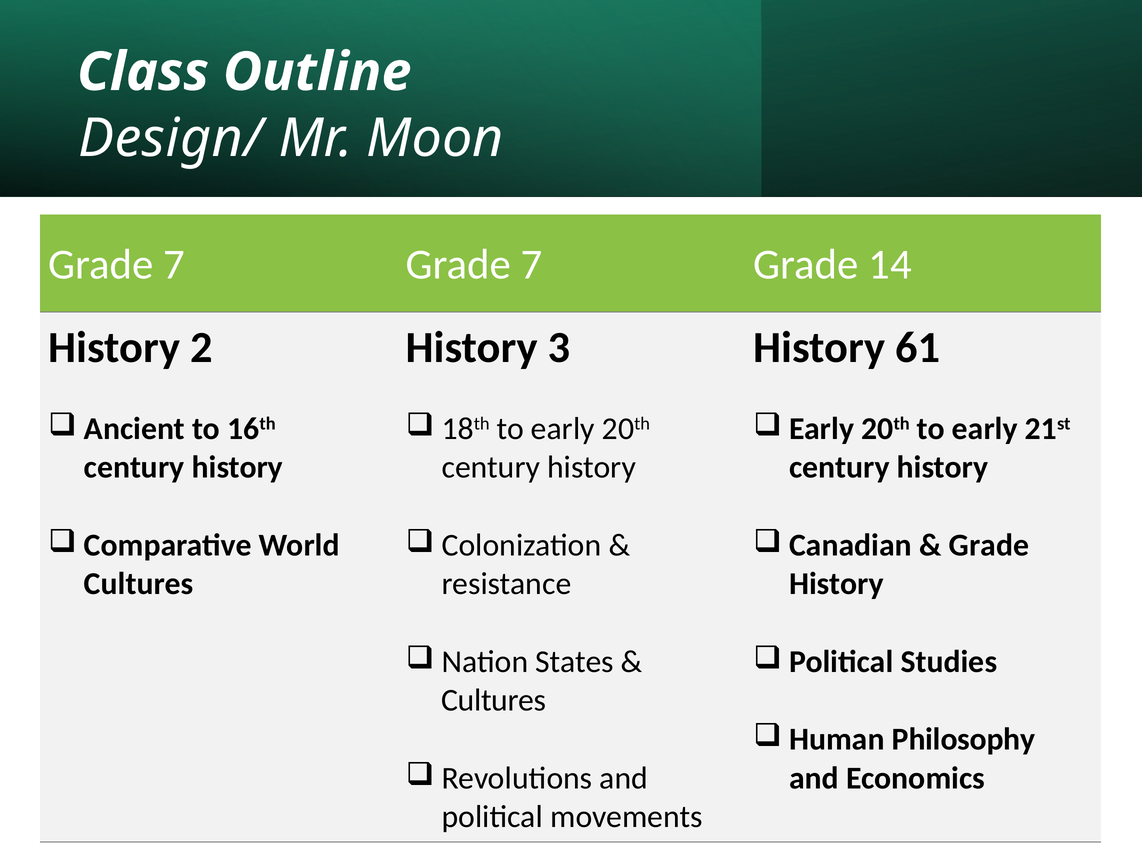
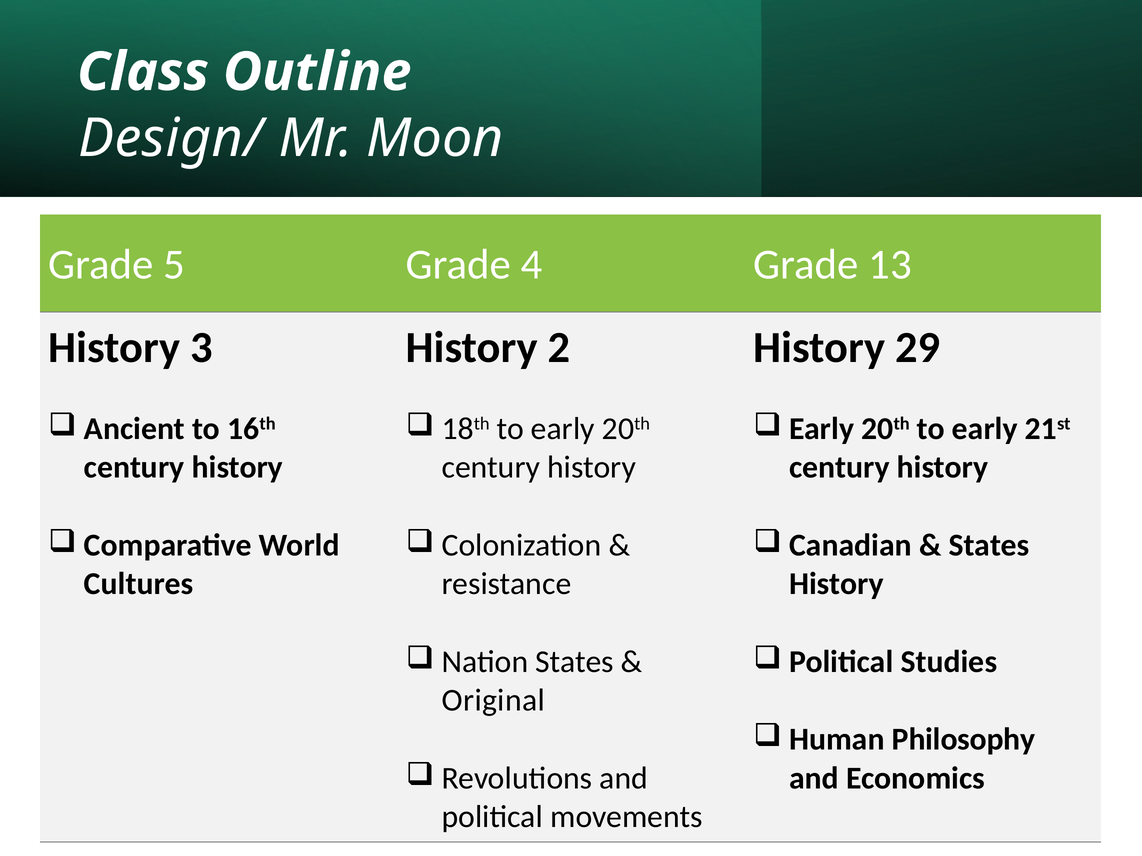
7: 7 -> 5 (174, 265)
7: 7 -> 4 (532, 265)
14: 14 -> 13 (890, 265)
2: 2 -> 3 (201, 348)
3: 3 -> 2 (559, 348)
61: 61 -> 29 (918, 348)
Grade: Grade -> States (989, 545)
Cultures: Cultures -> Original (493, 701)
